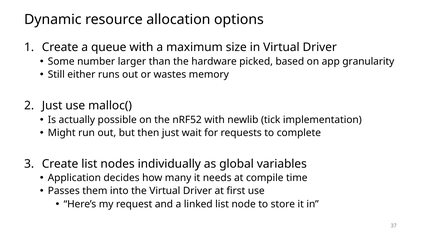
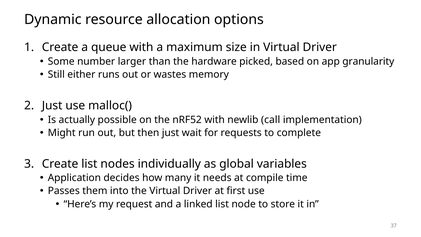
tick: tick -> call (271, 120)
